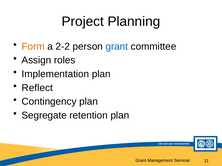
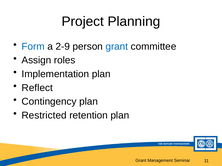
Form colour: orange -> blue (33, 47)
2-2: 2-2 -> 2-9 (63, 47)
Segregate: Segregate -> Restricted (44, 116)
